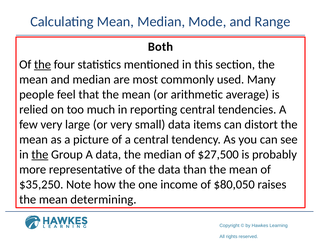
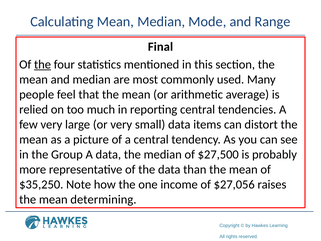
Both: Both -> Final (160, 47)
the underline: present -> none (40, 154)
$80,050: $80,050 -> $27,056 (234, 184)
